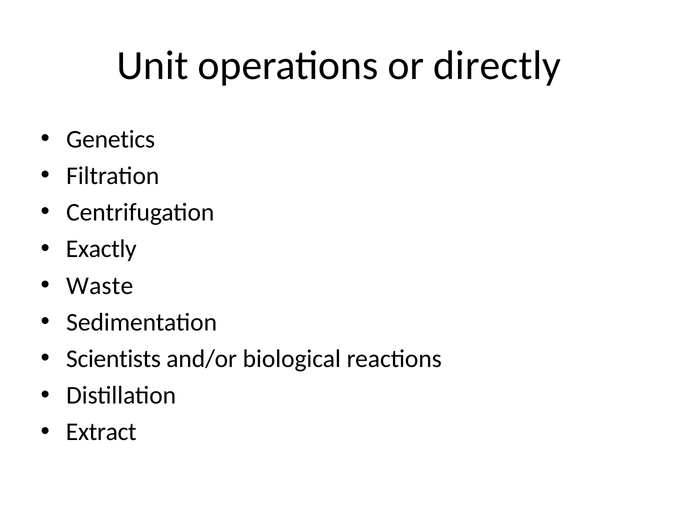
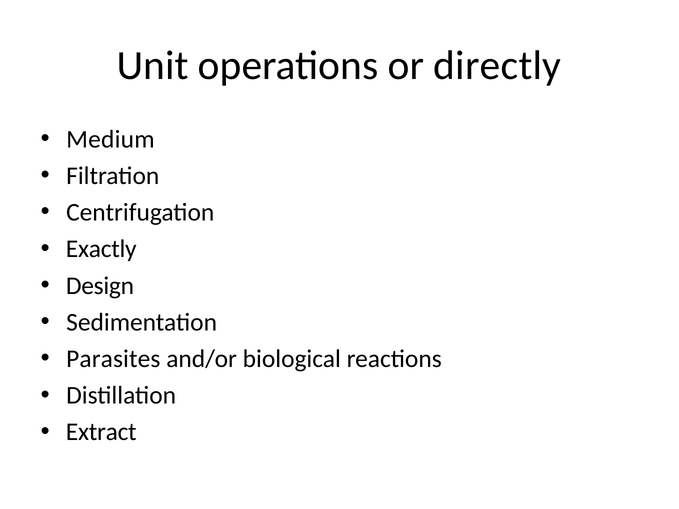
Genetics: Genetics -> Medium (110, 139)
Waste: Waste -> Design (100, 286)
Scientists: Scientists -> Parasites (113, 359)
